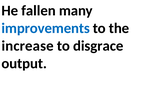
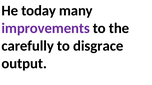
fallen: fallen -> today (39, 11)
improvements colour: blue -> purple (46, 28)
increase: increase -> carefully (28, 46)
